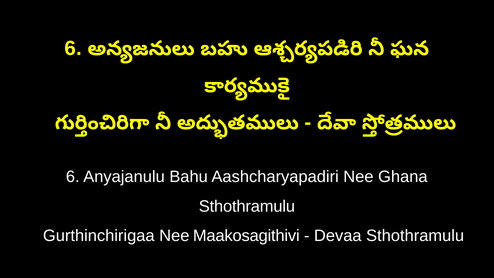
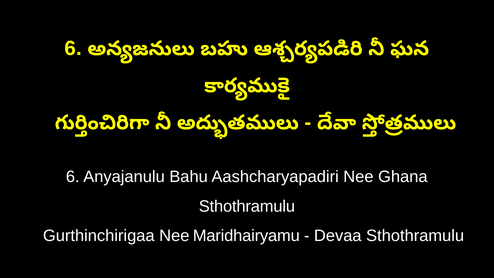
Maakosagithivi: Maakosagithivi -> Maridhairyamu (246, 236)
